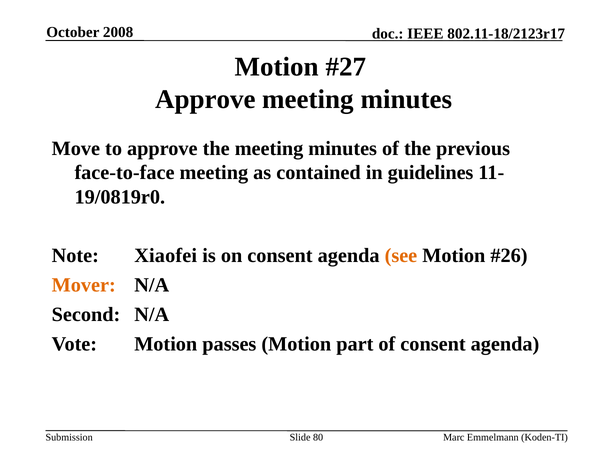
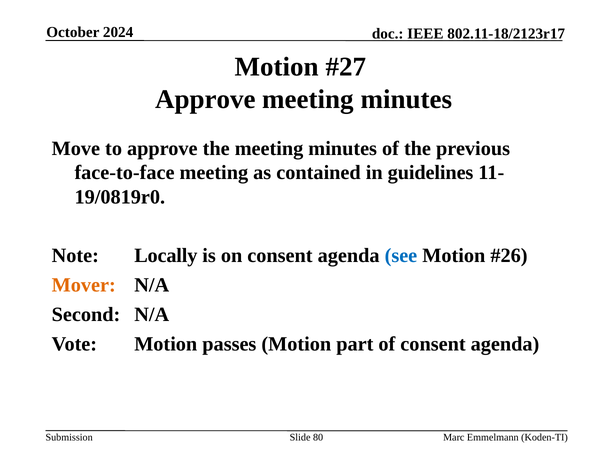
2008: 2008 -> 2024 (118, 32)
Xiaofei: Xiaofei -> Locally (166, 256)
see colour: orange -> blue (401, 256)
